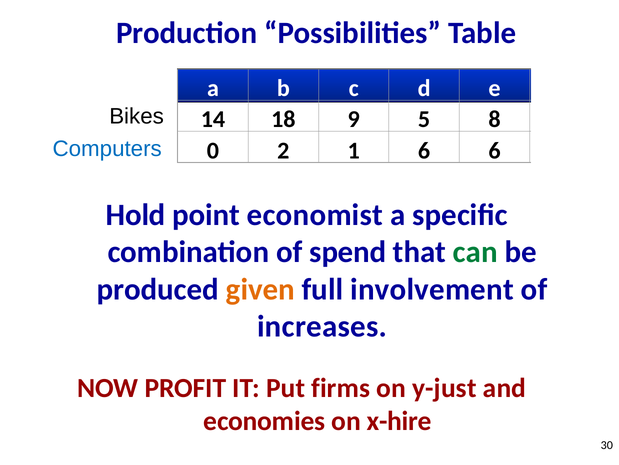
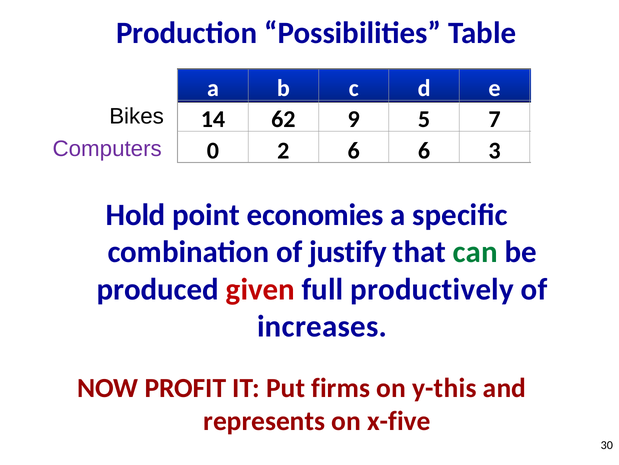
18: 18 -> 62 (283, 119)
8: 8 -> 7 (494, 119)
Computers colour: blue -> purple (107, 149)
2 1: 1 -> 6 (354, 150)
6 6: 6 -> 3 (494, 150)
economist: economist -> economies (315, 215)
spend: spend -> justify (348, 252)
given colour: orange -> red (260, 289)
involvement: involvement -> productively (432, 289)
y-just: y-just -> y-this (444, 388)
economies: economies -> represents (264, 421)
x-hire: x-hire -> x-five (399, 421)
